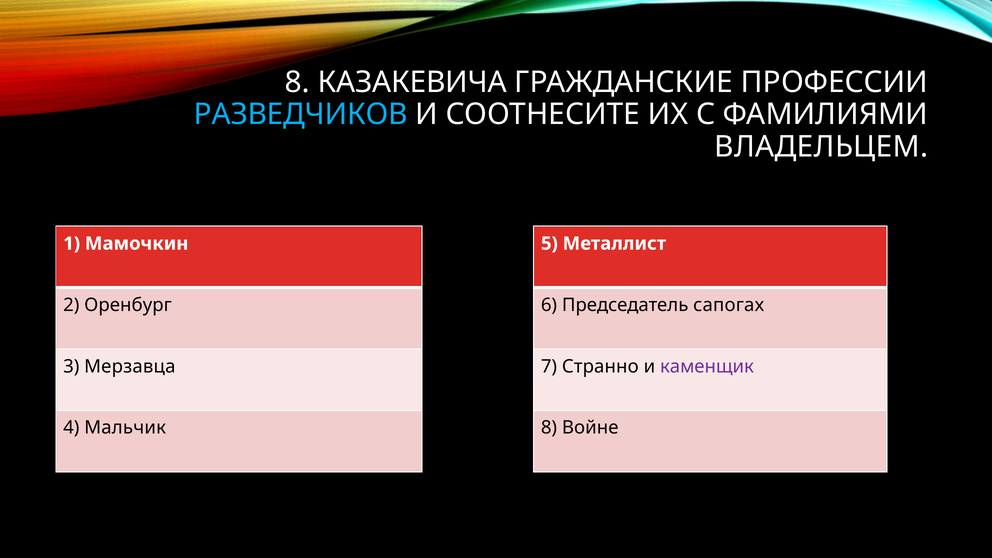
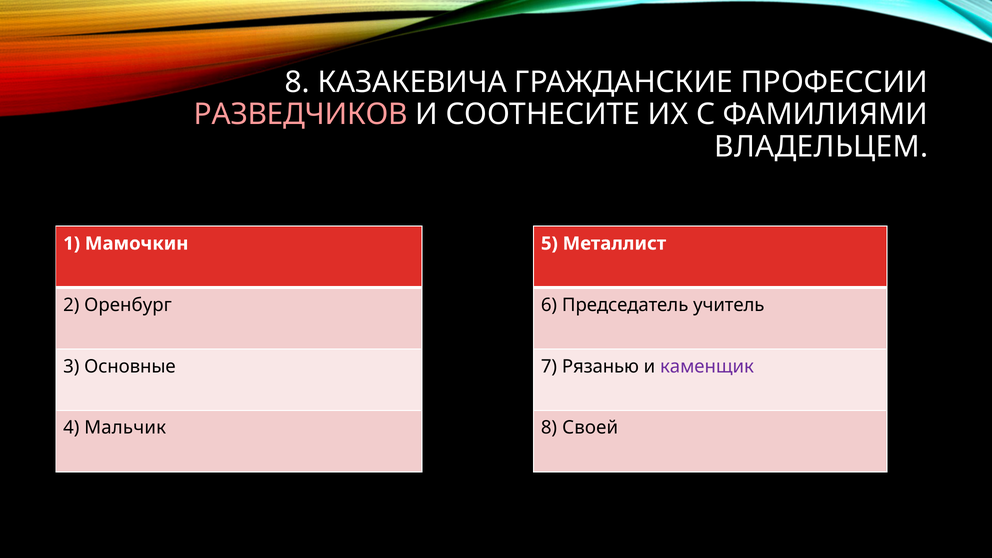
РАЗВЕДЧИКОВ colour: light blue -> pink (301, 115)
сапогах: сапогах -> учитель (729, 305)
Мерзавца: Мерзавца -> Основные (130, 366)
Странно: Странно -> Рязанью (600, 366)
Войне: Войне -> Своей (590, 428)
